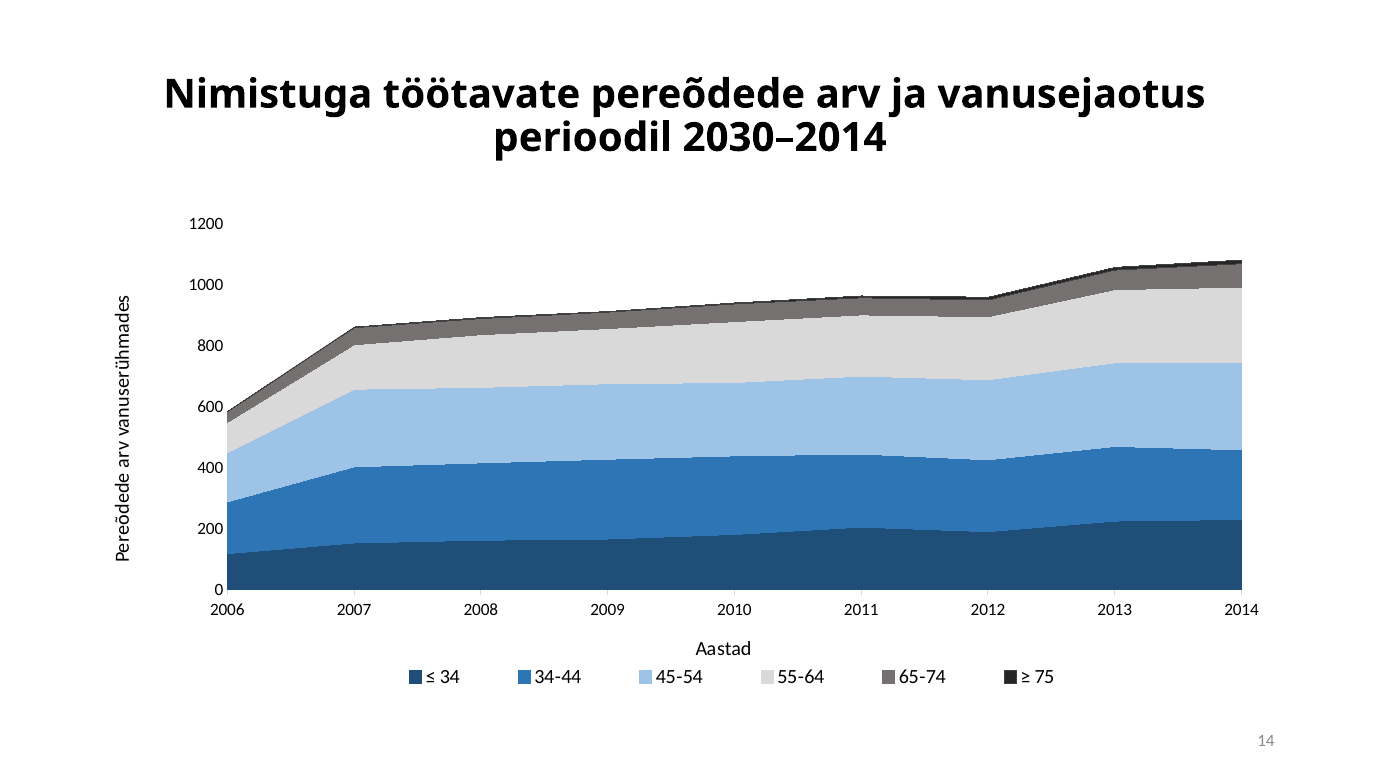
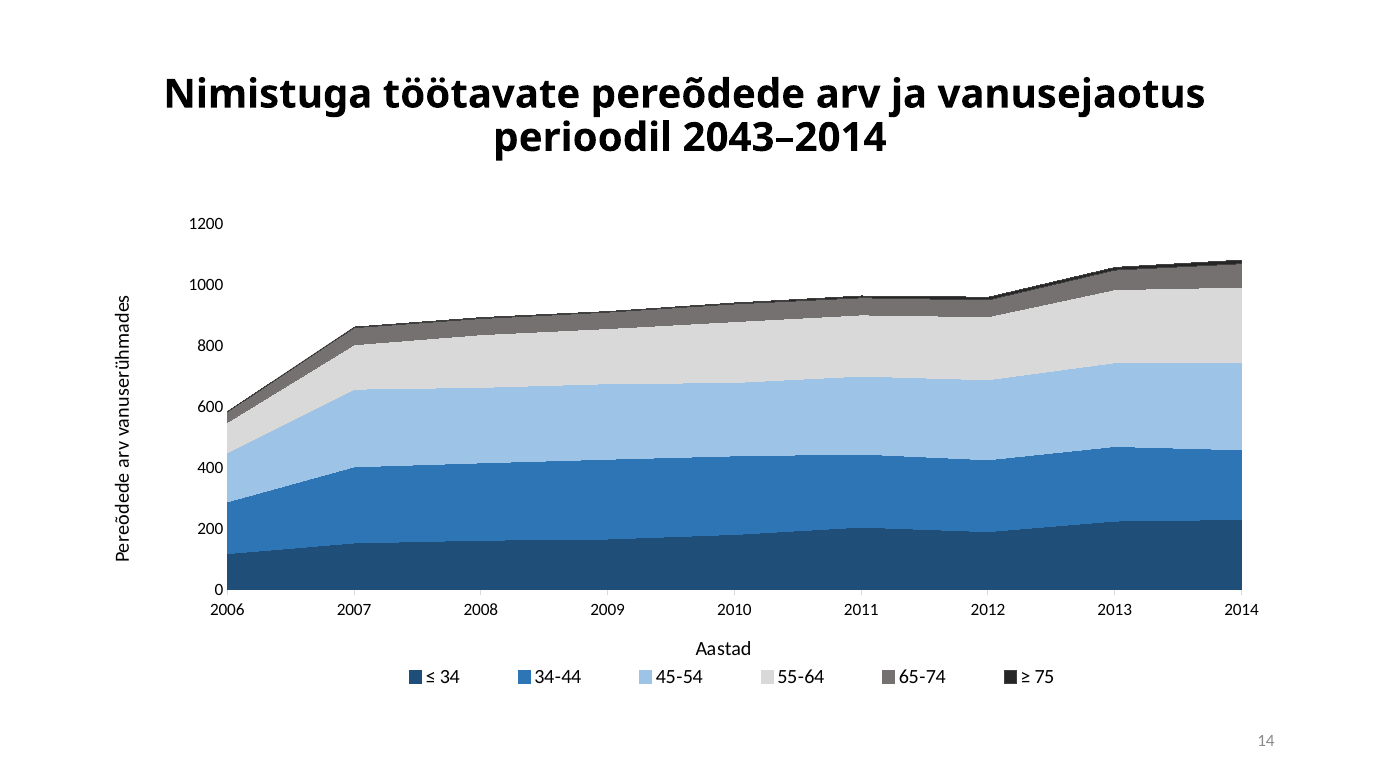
2030–2014: 2030–2014 -> 2043–2014 (785, 138)
